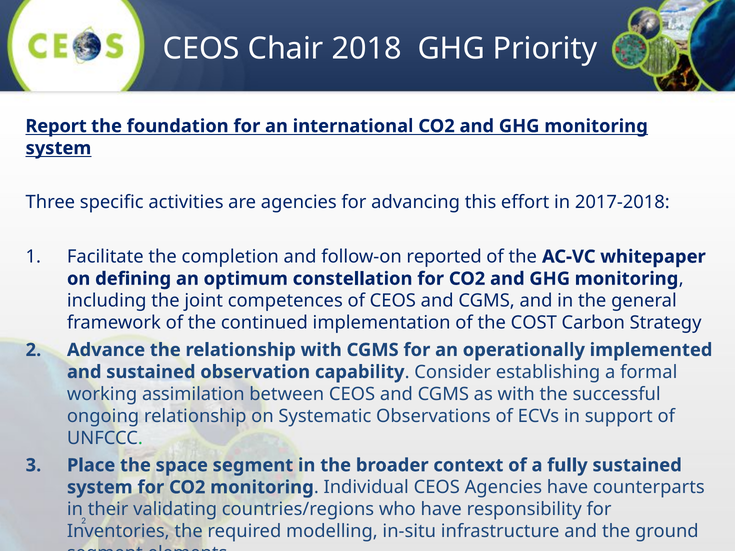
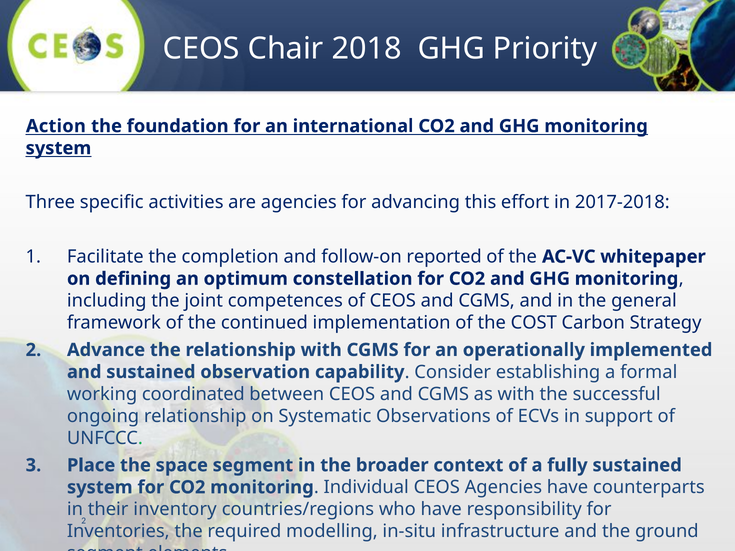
Report: Report -> Action (56, 126)
assimilation: assimilation -> coordinated (193, 394)
validating: validating -> inventory (175, 510)
